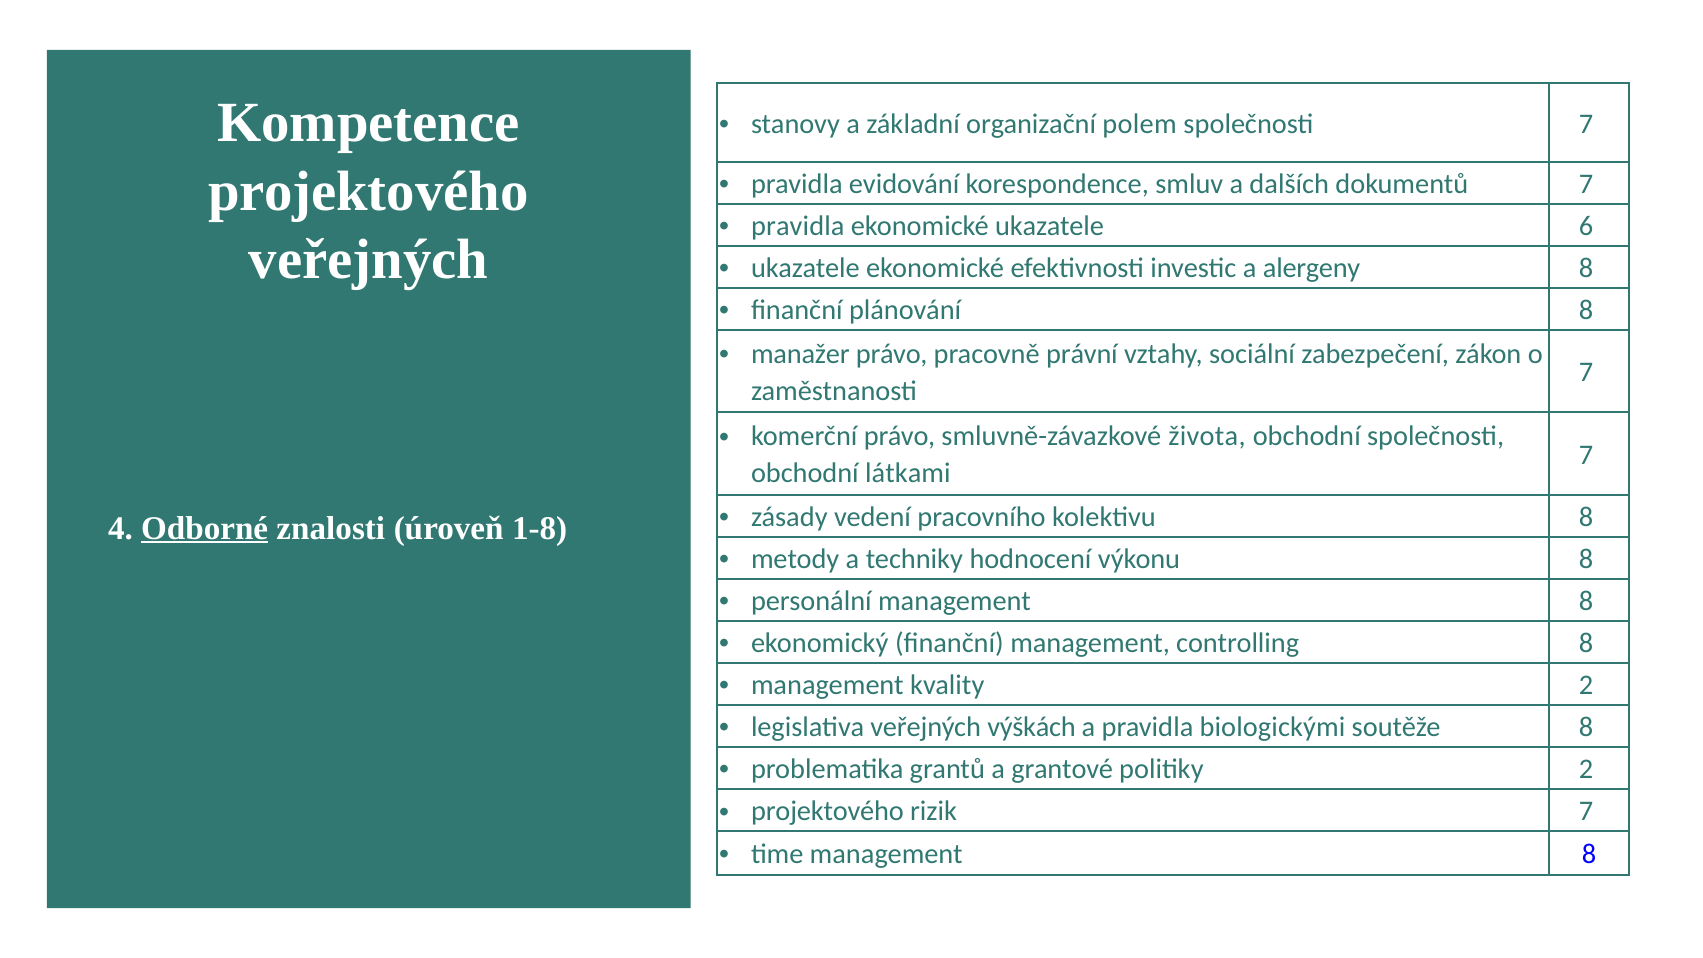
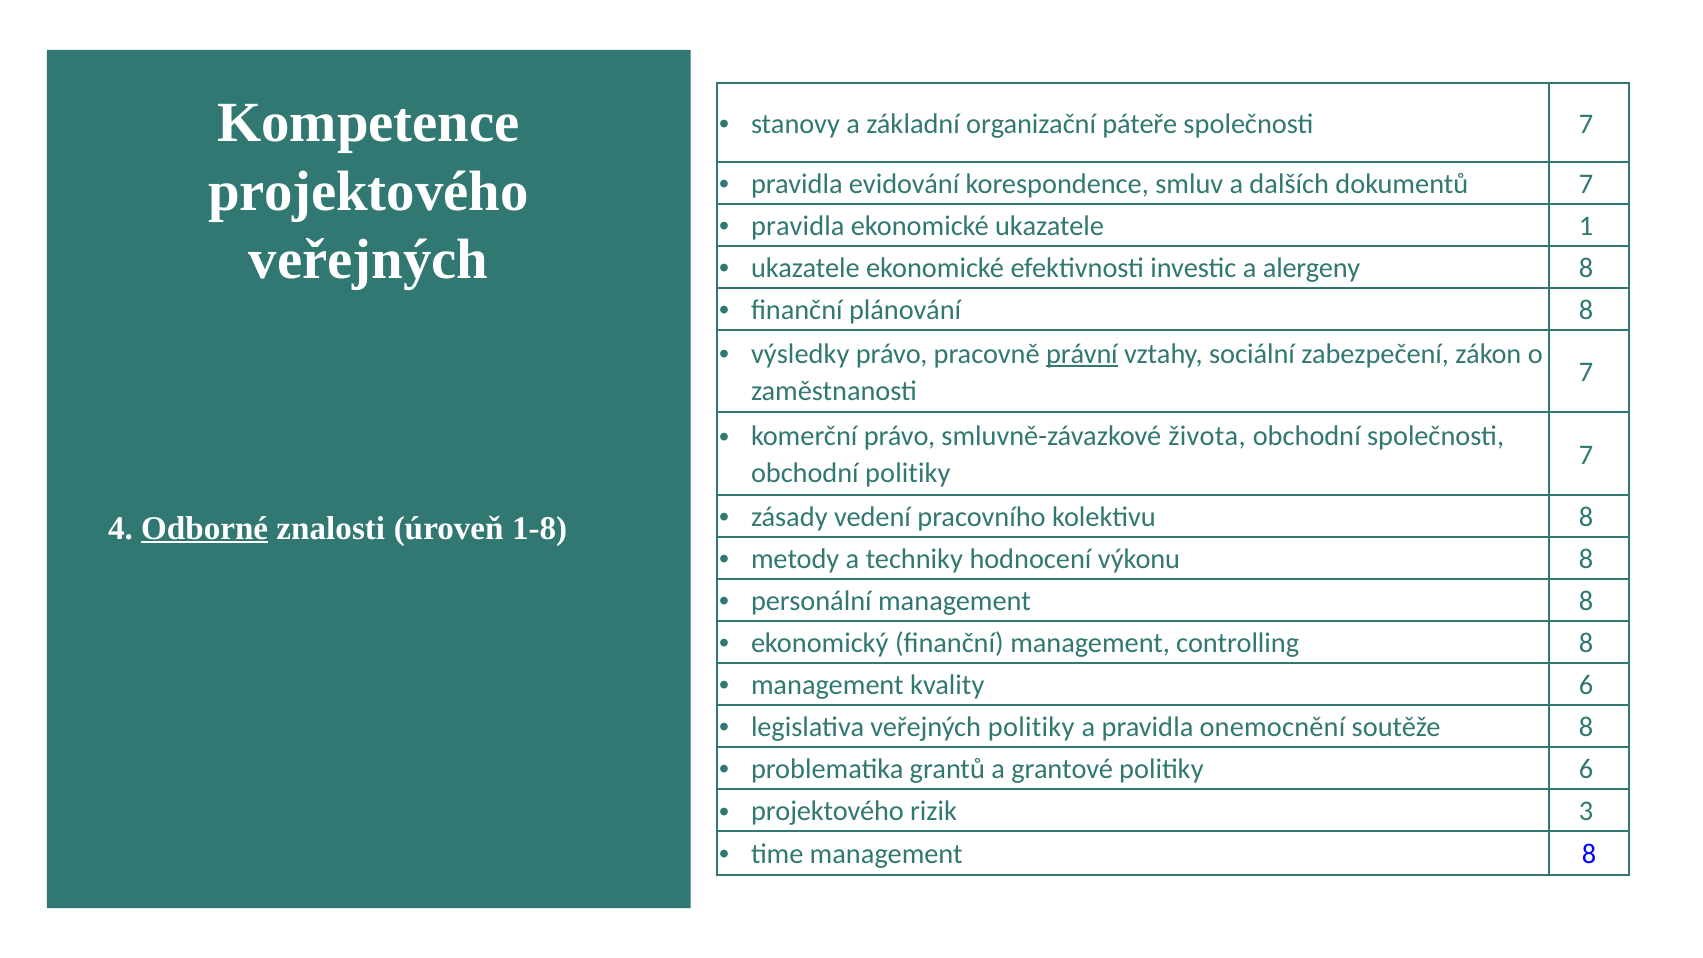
polem: polem -> páteře (1140, 124)
6: 6 -> 1 (1586, 226)
manažer: manažer -> výsledky (800, 354)
právní underline: none -> present (1082, 354)
obchodní látkami: látkami -> politiky (908, 474)
kvality 2: 2 -> 6 (1586, 685)
veřejných výškách: výškách -> politiky (1031, 727)
biologickými: biologickými -> onemocnění (1272, 727)
politiky 2: 2 -> 6 (1586, 769)
rizik 7: 7 -> 3 (1586, 812)
